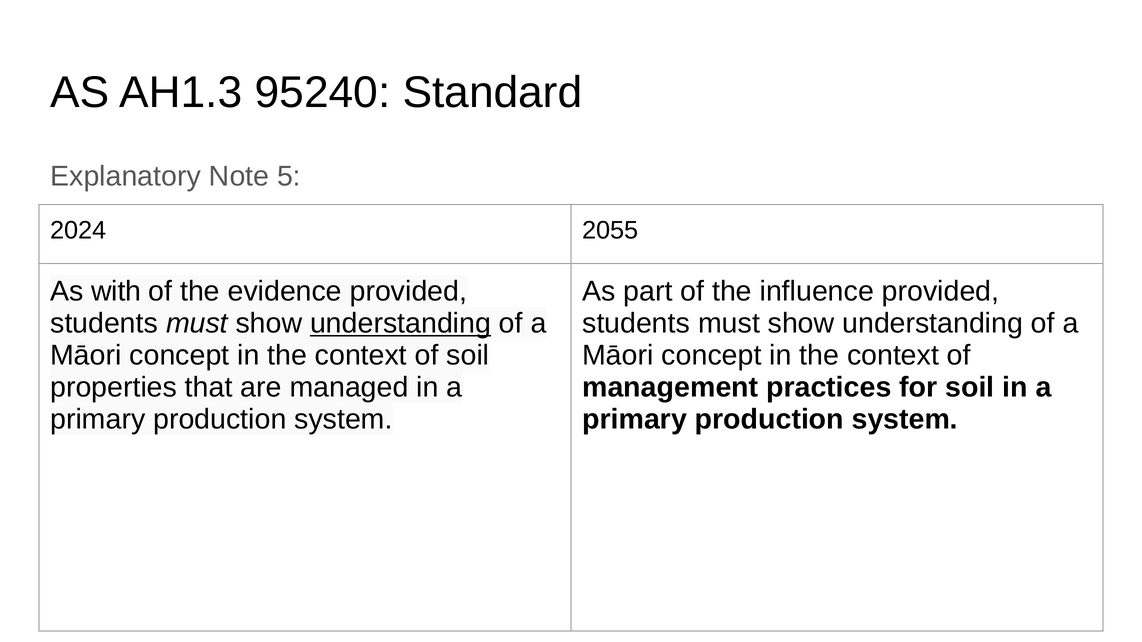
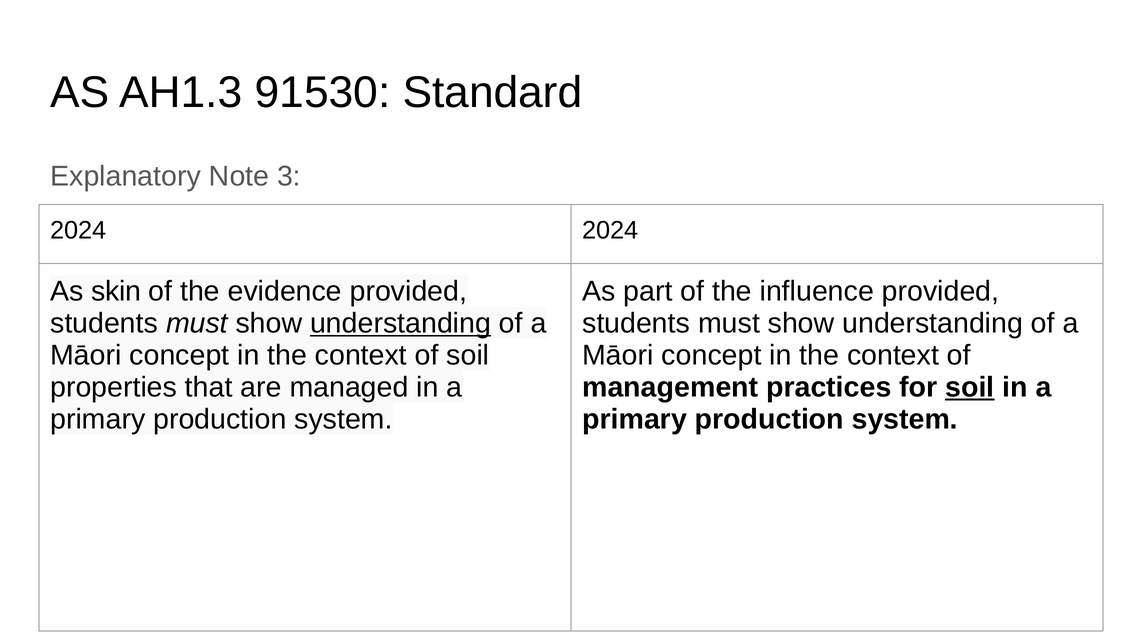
95240: 95240 -> 91530 (323, 92)
5: 5 -> 3 (289, 177)
2024 2055: 2055 -> 2024 (610, 230)
with: with -> skin (116, 292)
soil underline: none -> present (970, 387)
